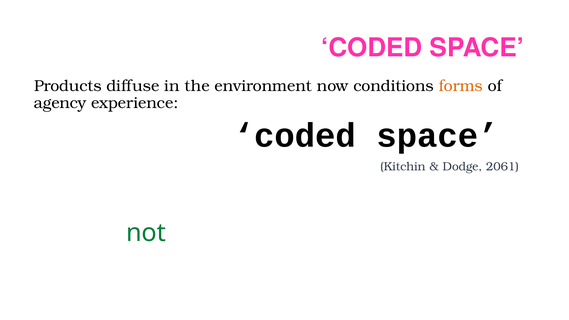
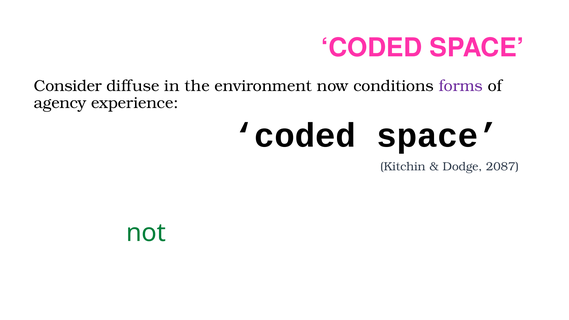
Products: Products -> Consider (68, 86)
forms colour: orange -> purple (461, 86)
2061: 2061 -> 2087 (502, 167)
